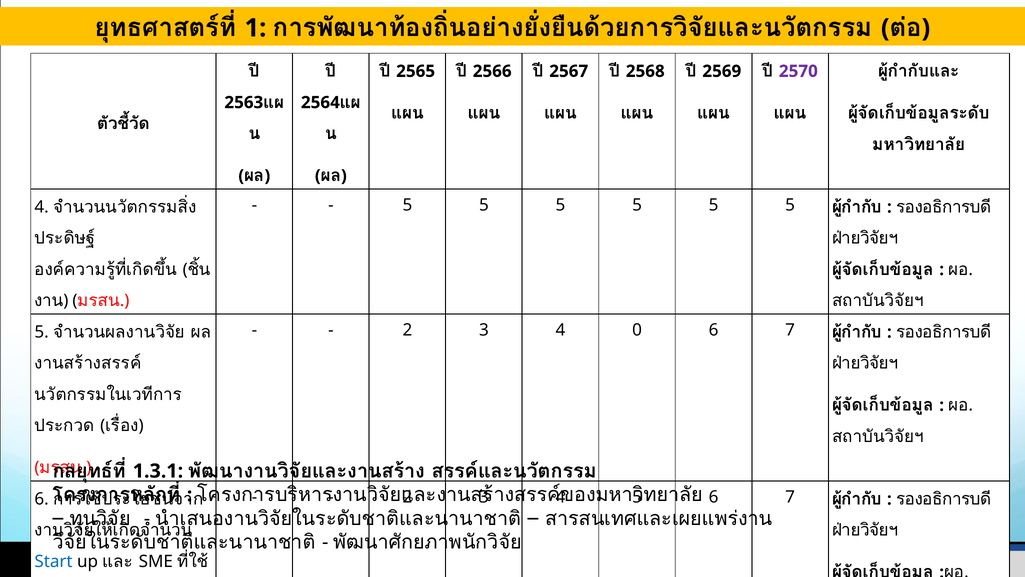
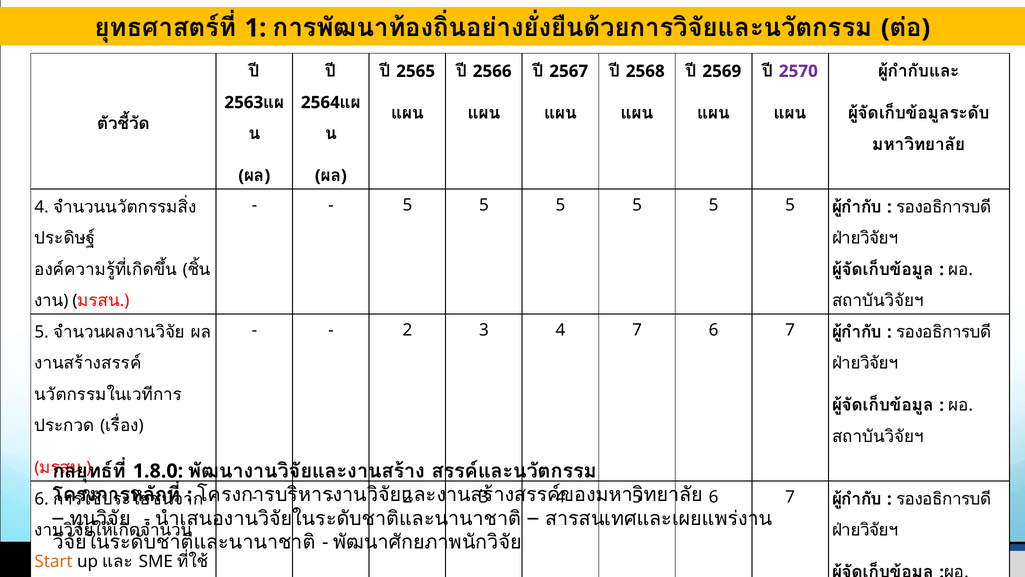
4 0: 0 -> 7 (637, 330)
1.3.1: 1.3.1 -> 1.8.0 (158, 471)
Start colour: blue -> orange (54, 561)
